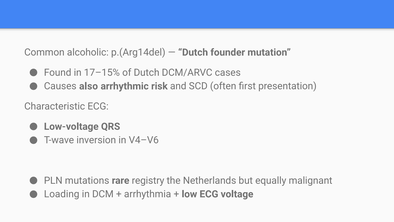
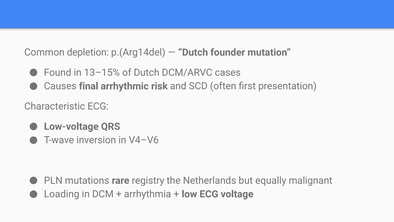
alcoholic: alcoholic -> depletion (88, 52)
17–15%: 17–15% -> 13–15% (102, 72)
also: also -> final (89, 86)
